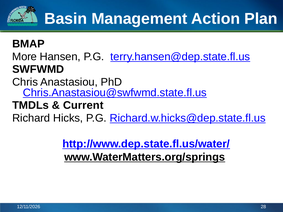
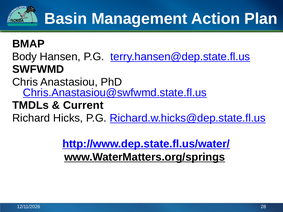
More: More -> Body (25, 57)
